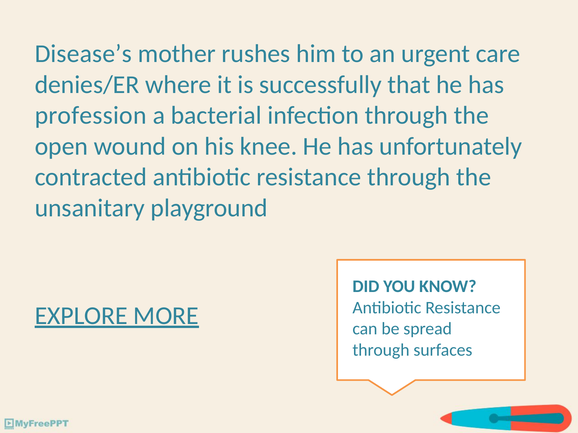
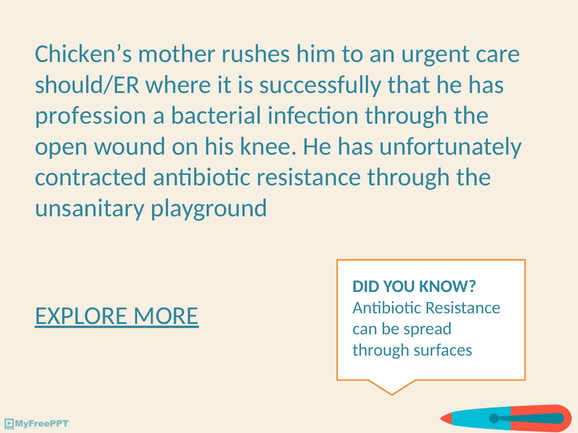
Disease’s: Disease’s -> Chicken’s (83, 54)
denies/ER: denies/ER -> should/ER (87, 85)
